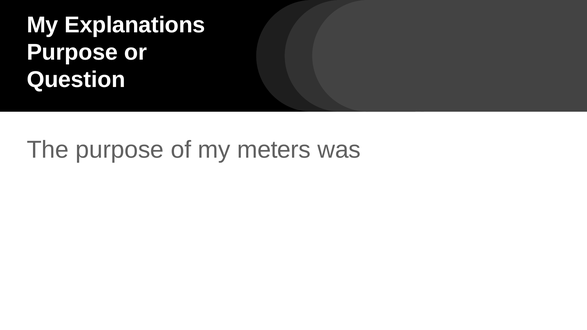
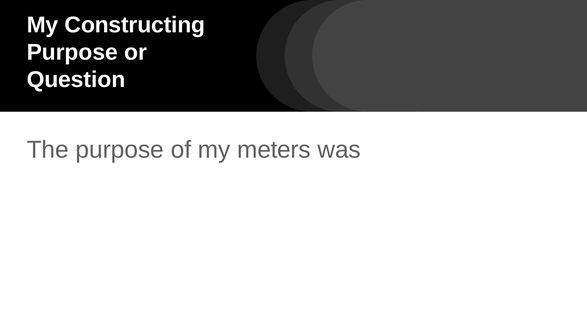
Explanations: Explanations -> Constructing (135, 25)
